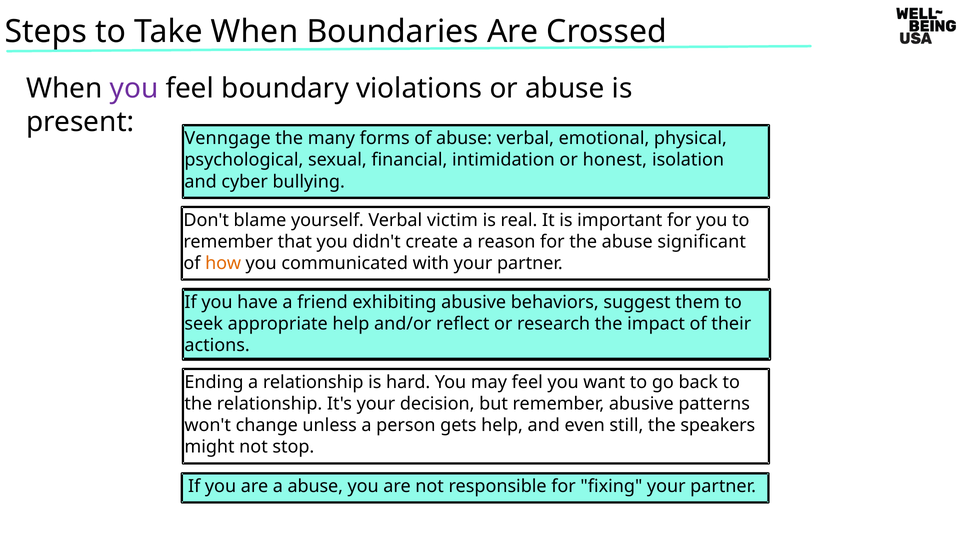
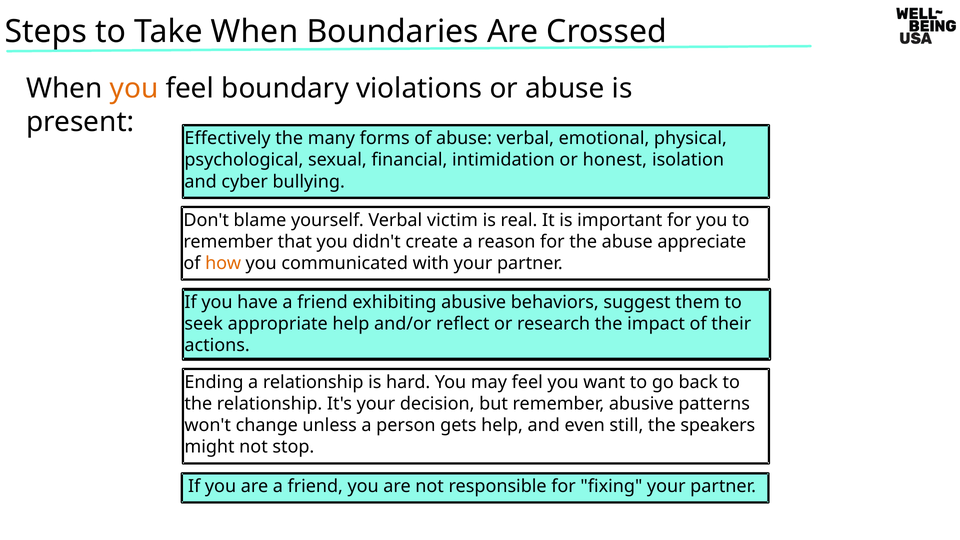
you colour: purple -> orange (134, 88)
Venngage: Venngage -> Effectively (228, 138)
significant: significant -> appreciate (702, 242)
are a abuse: abuse -> friend (315, 487)
